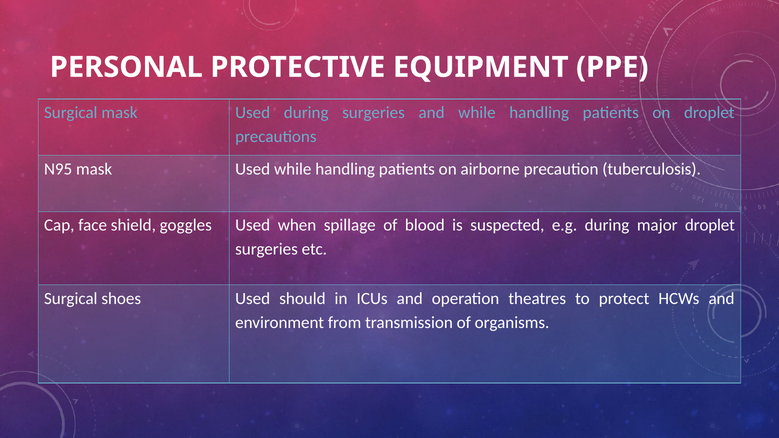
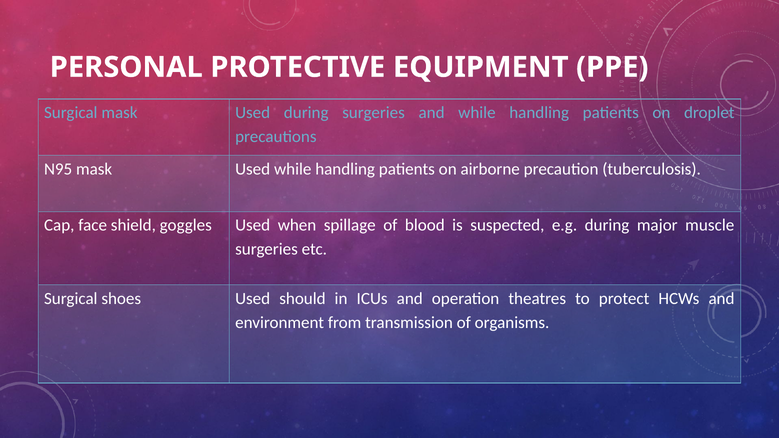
major droplet: droplet -> muscle (710, 225)
